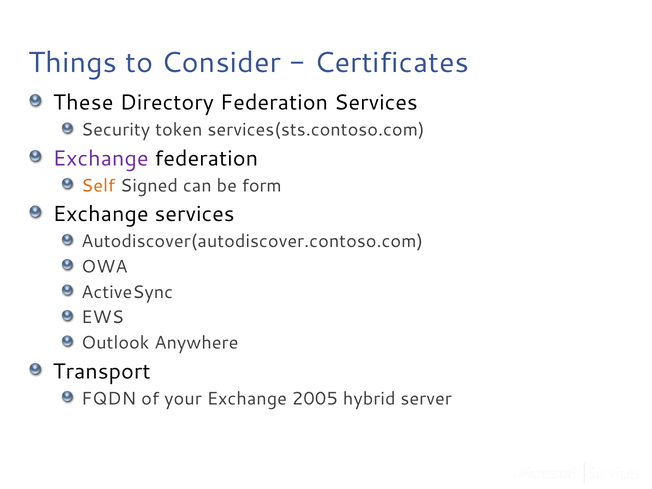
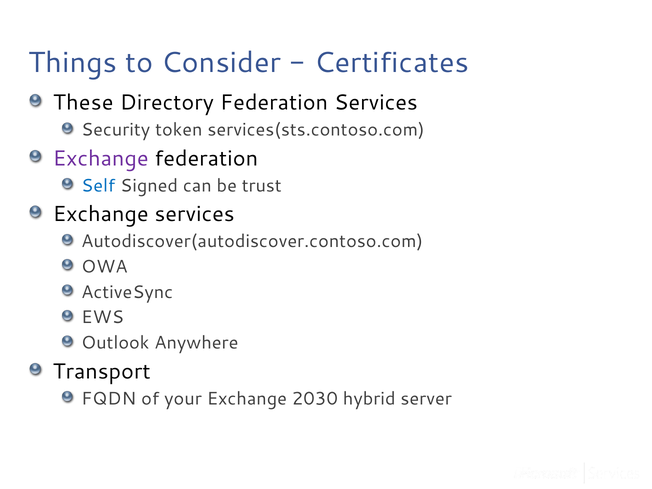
Self colour: orange -> blue (98, 186)
form: form -> trust (262, 186)
2005: 2005 -> 2030 (315, 399)
